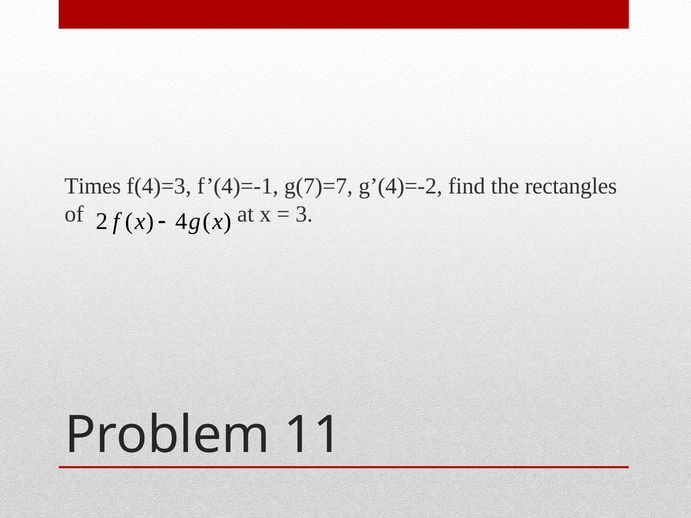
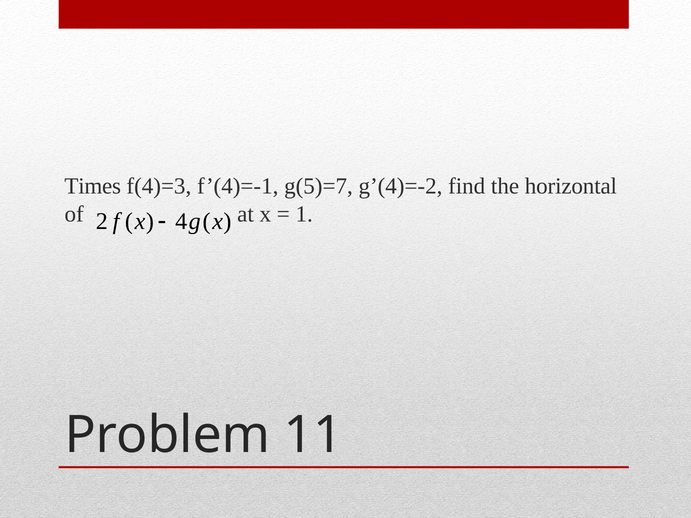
g(7)=7: g(7)=7 -> g(5)=7 (318, 186)
rectangles: rectangles -> horizontal (571, 186)
3: 3 -> 1 (304, 214)
